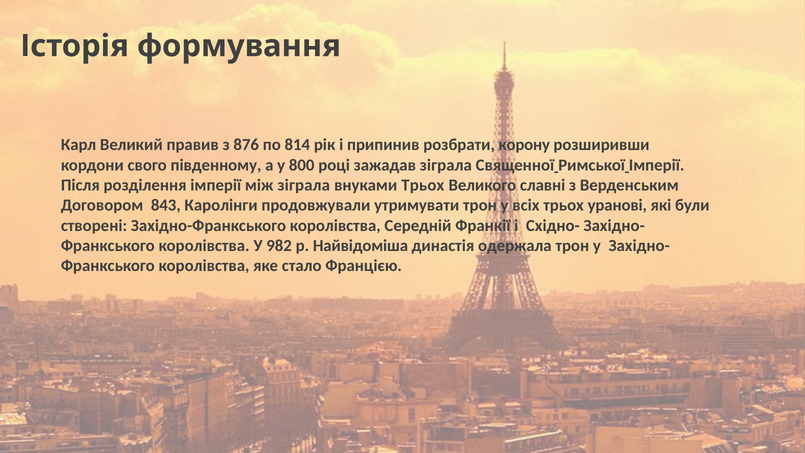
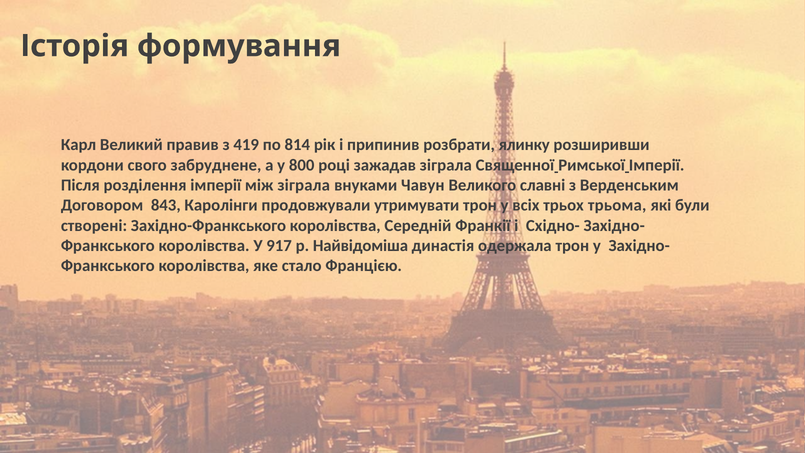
876: 876 -> 419 (246, 145)
корону: корону -> ялинку (524, 145)
південному: південному -> забруднене (216, 165)
внуками Трьох: Трьох -> Чавун (423, 185)
уранові: уранові -> трьома (617, 205)
982: 982 -> 917 (279, 246)
